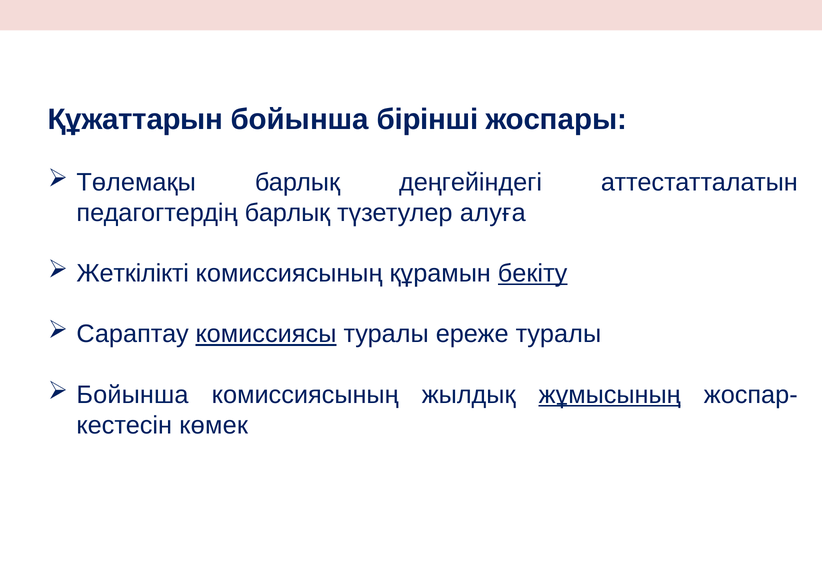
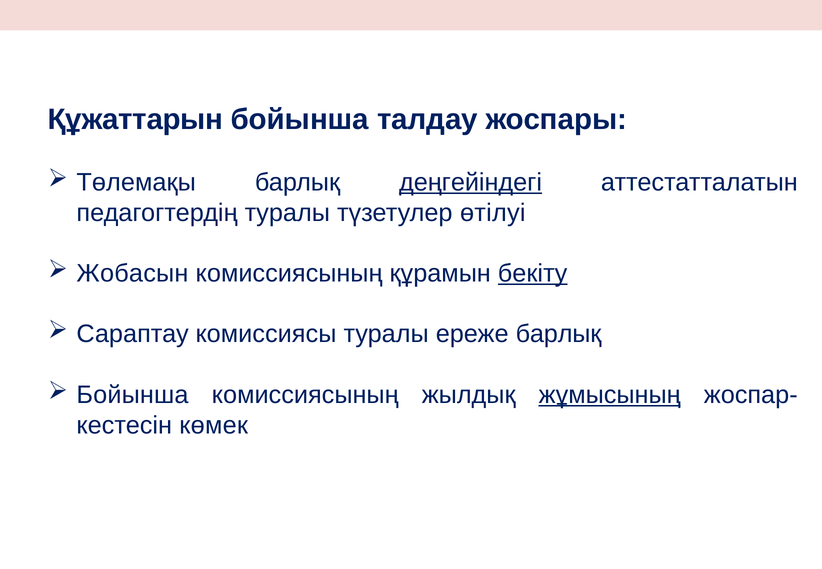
бірінші: бірінші -> талдау (427, 119)
деңгейіндегі underline: none -> present (471, 182)
педагогтердің барлық: барлық -> туралы (287, 213)
алуға: алуға -> өтілуі (493, 213)
Жеткілікті: Жеткілікті -> Жобасын (132, 273)
комиссиясы underline: present -> none (266, 334)
ереже туралы: туралы -> барлық (559, 334)
